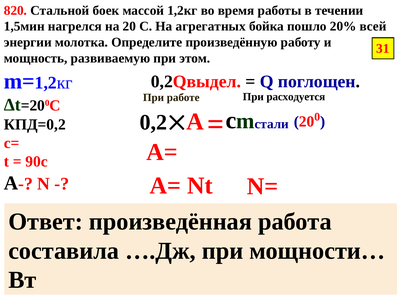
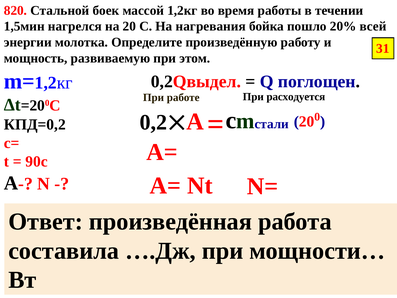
агрегатных: агрегатных -> нагревания (211, 26)
